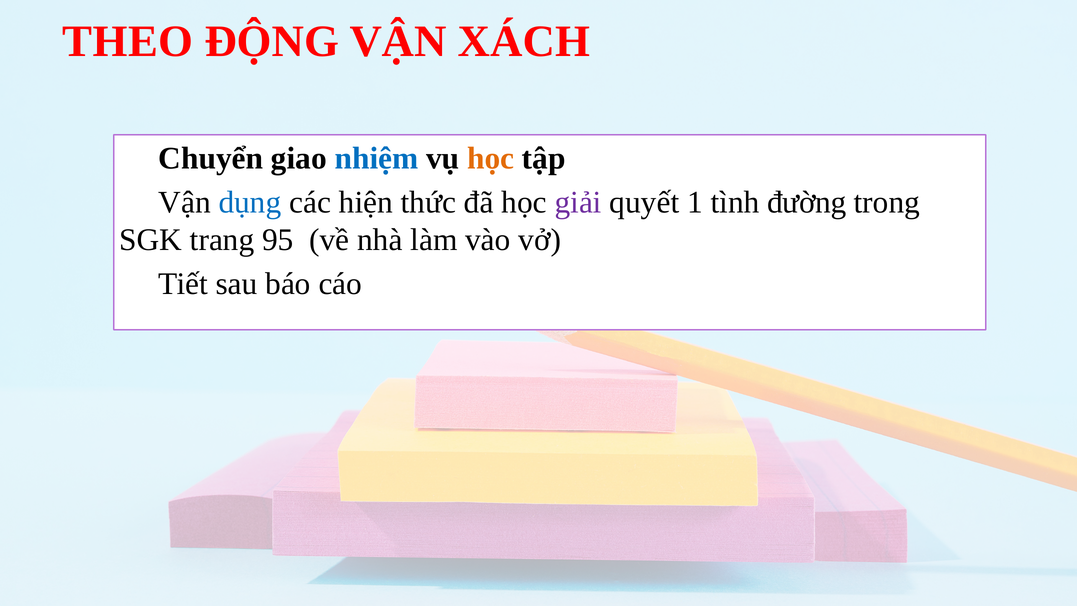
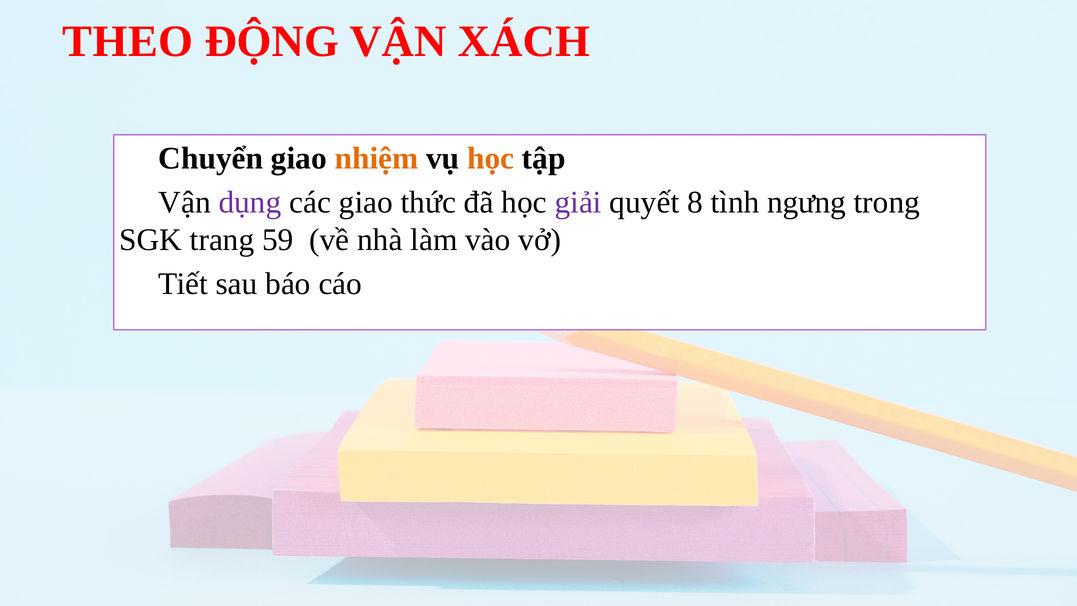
nhiệm colour: blue -> orange (376, 158)
dụng colour: blue -> purple (250, 202)
các hiện: hiện -> giao (366, 202)
1: 1 -> 8 (695, 202)
đường: đường -> ngưng (807, 202)
95: 95 -> 59 (278, 240)
